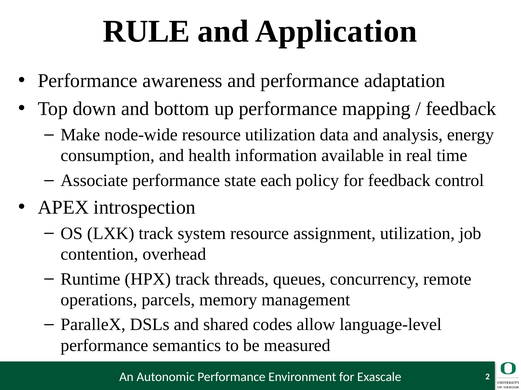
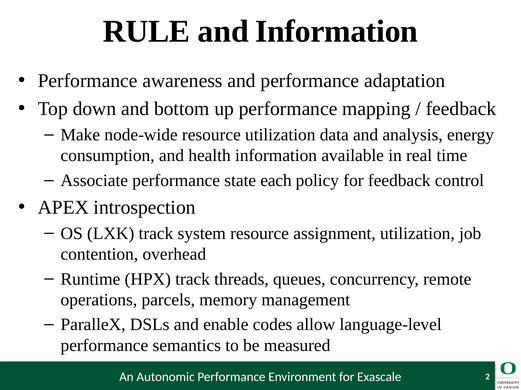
and Application: Application -> Information (337, 31)
shared: shared -> enable (226, 325)
